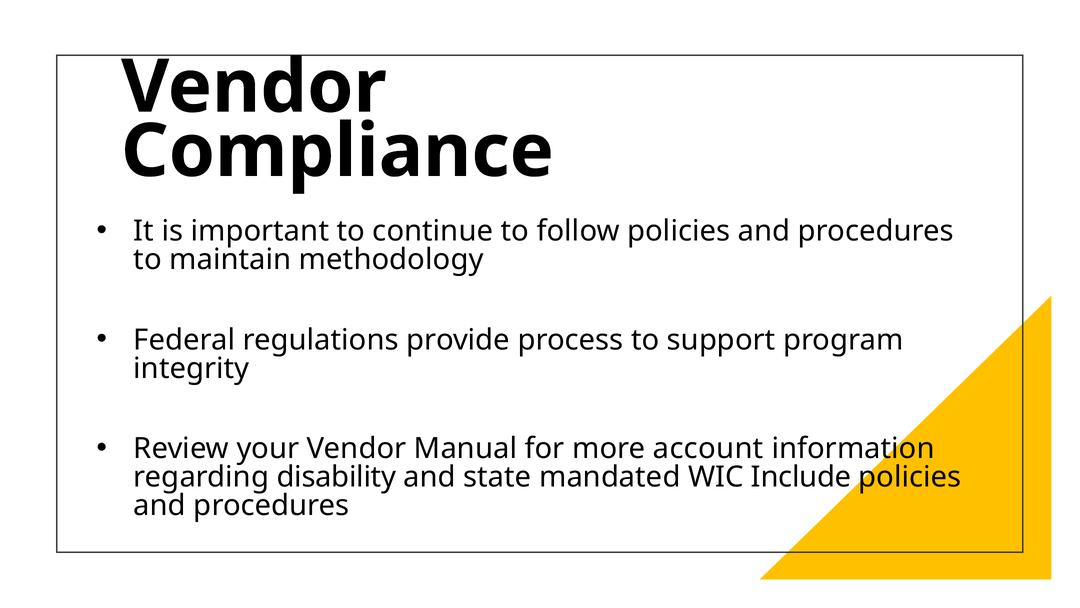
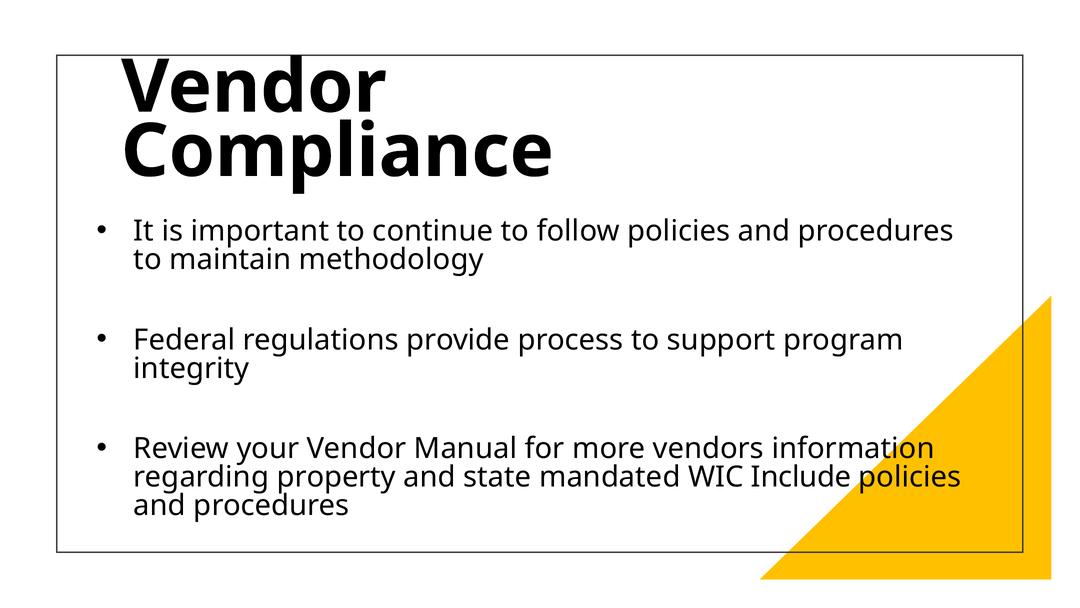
account: account -> vendors (708, 448)
disability: disability -> property (336, 477)
